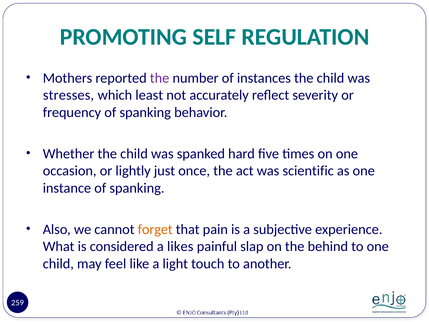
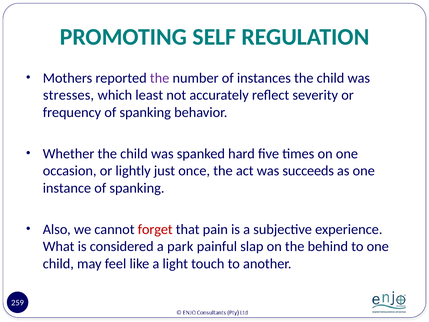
scientific: scientific -> succeeds (308, 171)
forget colour: orange -> red (155, 229)
likes: likes -> park (180, 246)
